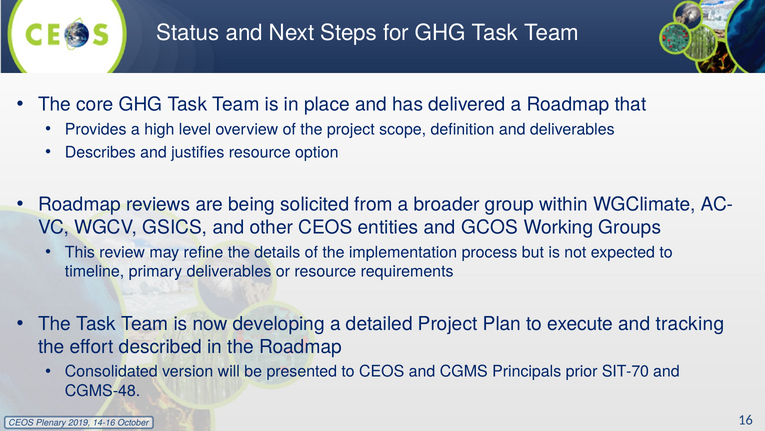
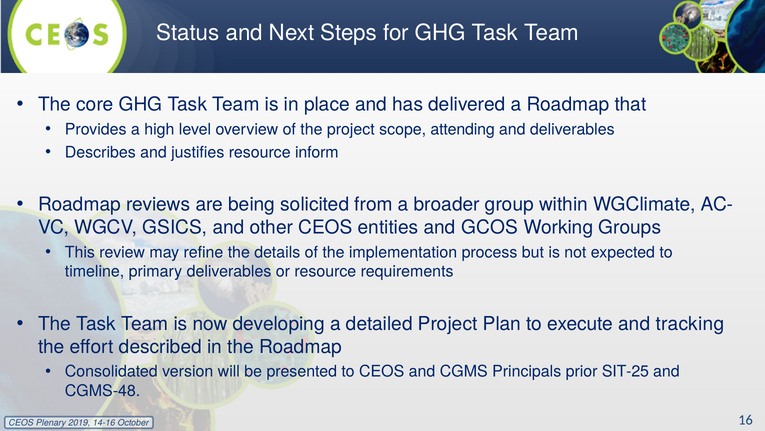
definition: definition -> attending (463, 129)
option: option -> inform (317, 152)
SIT-70: SIT-70 -> SIT-25 (625, 371)
